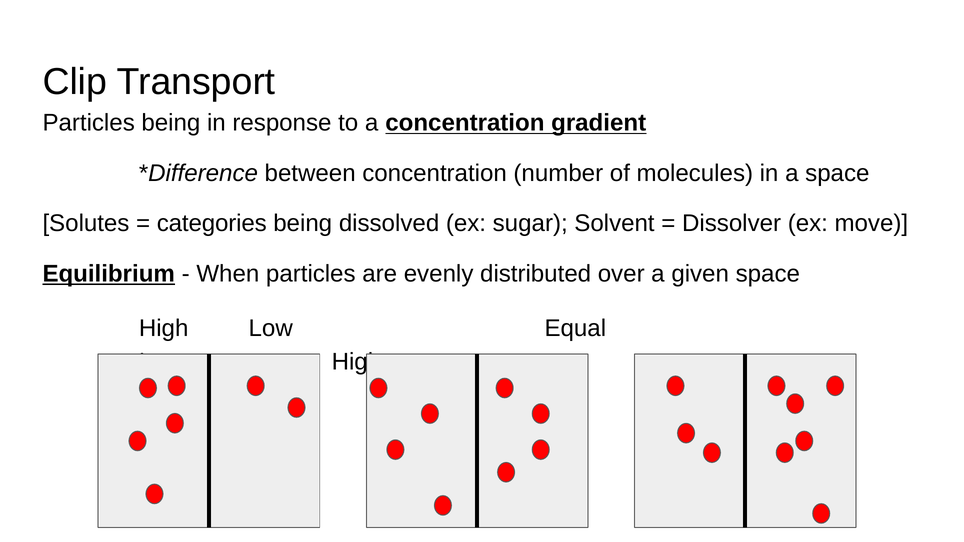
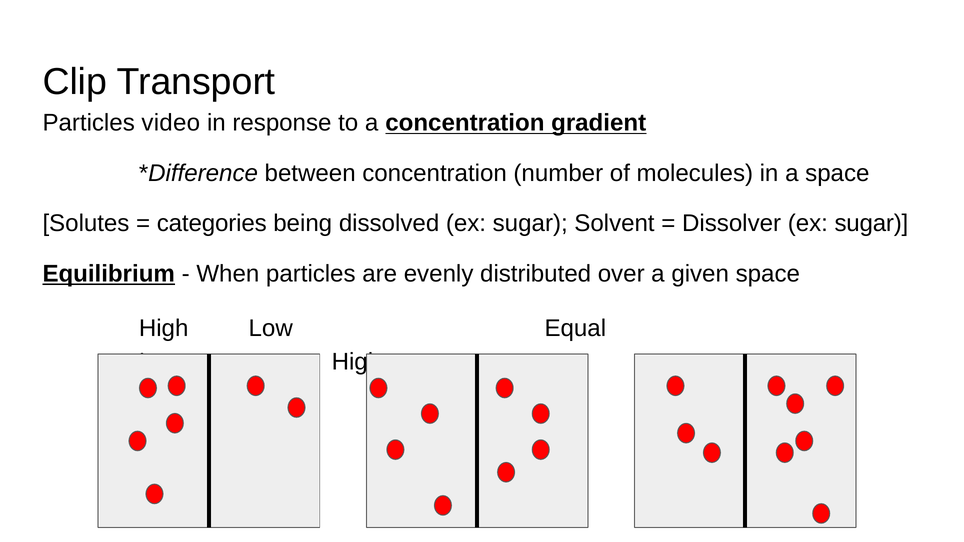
Particles being: being -> video (171, 123)
Dissolver ex move: move -> sugar (871, 224)
